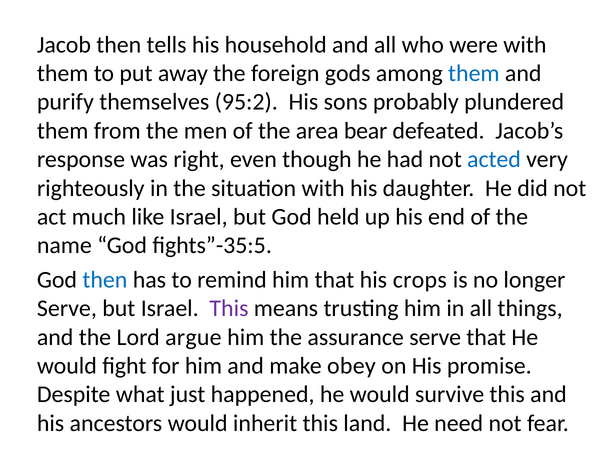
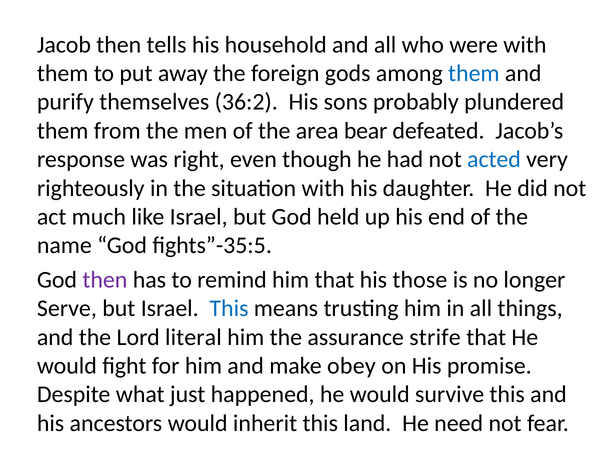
95:2: 95:2 -> 36:2 (246, 102)
then colour: blue -> purple (105, 280)
crops: crops -> those (420, 280)
This colour: purple -> blue (229, 309)
argue: argue -> literal (193, 337)
assurance serve: serve -> strife (435, 337)
